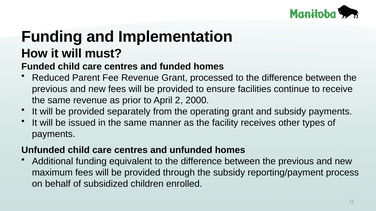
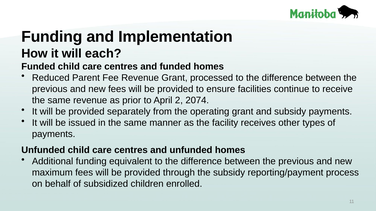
must: must -> each (103, 54)
2000: 2000 -> 2074 (197, 100)
